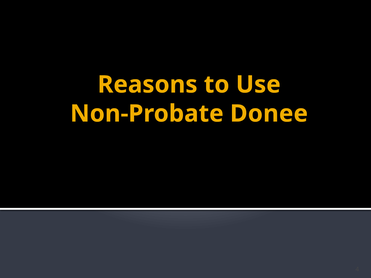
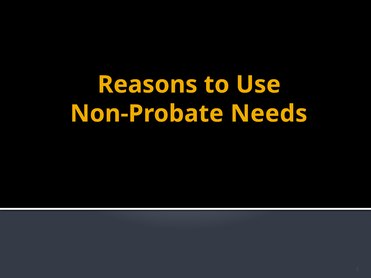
Donee: Donee -> Needs (269, 114)
